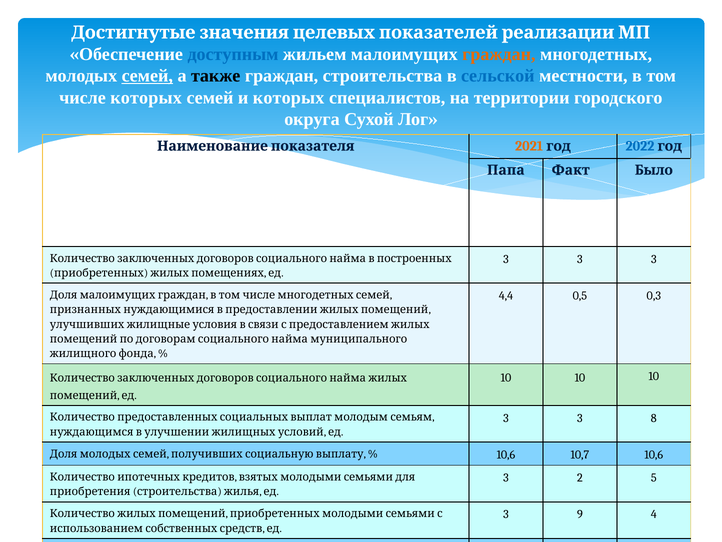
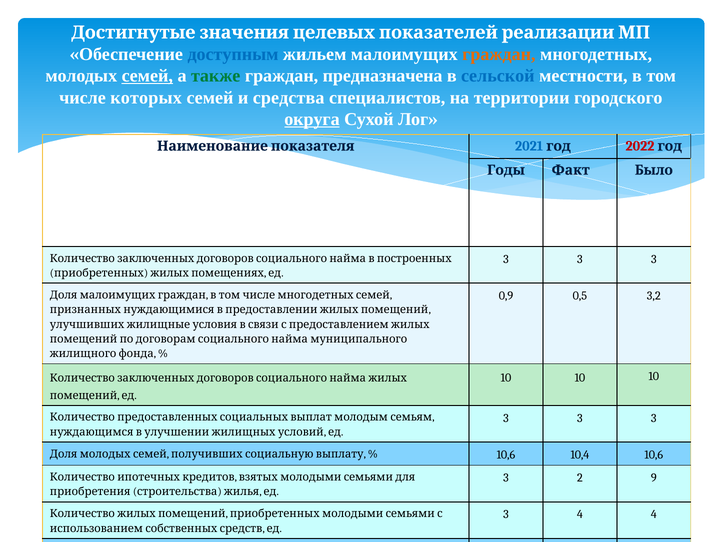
также colour: black -> green (216, 76)
граждан строительства: строительства -> предназначена (383, 76)
и которых: которых -> средства (289, 97)
округа underline: none -> present (312, 119)
2021 colour: orange -> blue (529, 146)
2022 colour: blue -> red (640, 146)
Папа: Папа -> Годы (506, 170)
4,4: 4,4 -> 0,9 (506, 295)
0,3: 0,3 -> 3,2 (654, 295)
8: 8 -> 3 (654, 418)
10,7: 10,7 -> 10,4 (580, 454)
5: 5 -> 9 (654, 477)
3 9: 9 -> 4 (580, 514)
